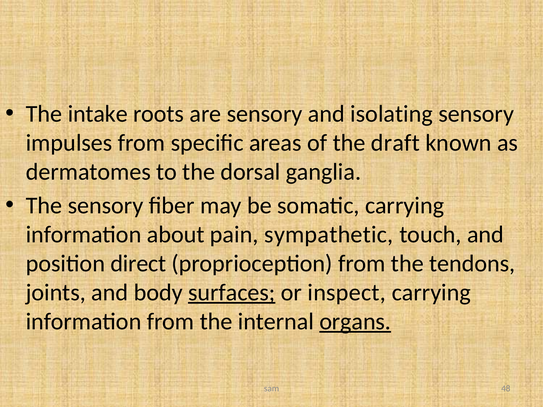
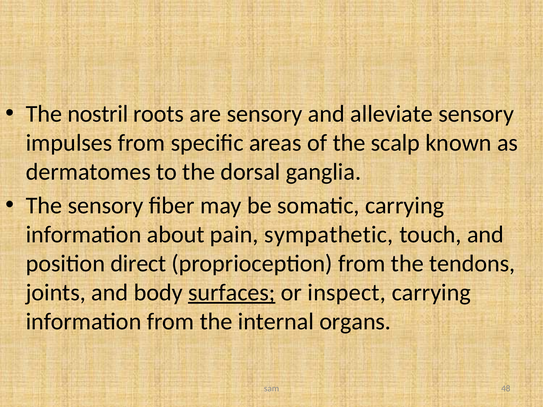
intake: intake -> nostril (98, 114)
isolating: isolating -> alleviate (392, 114)
draft: draft -> scalp (395, 143)
organs underline: present -> none (355, 322)
